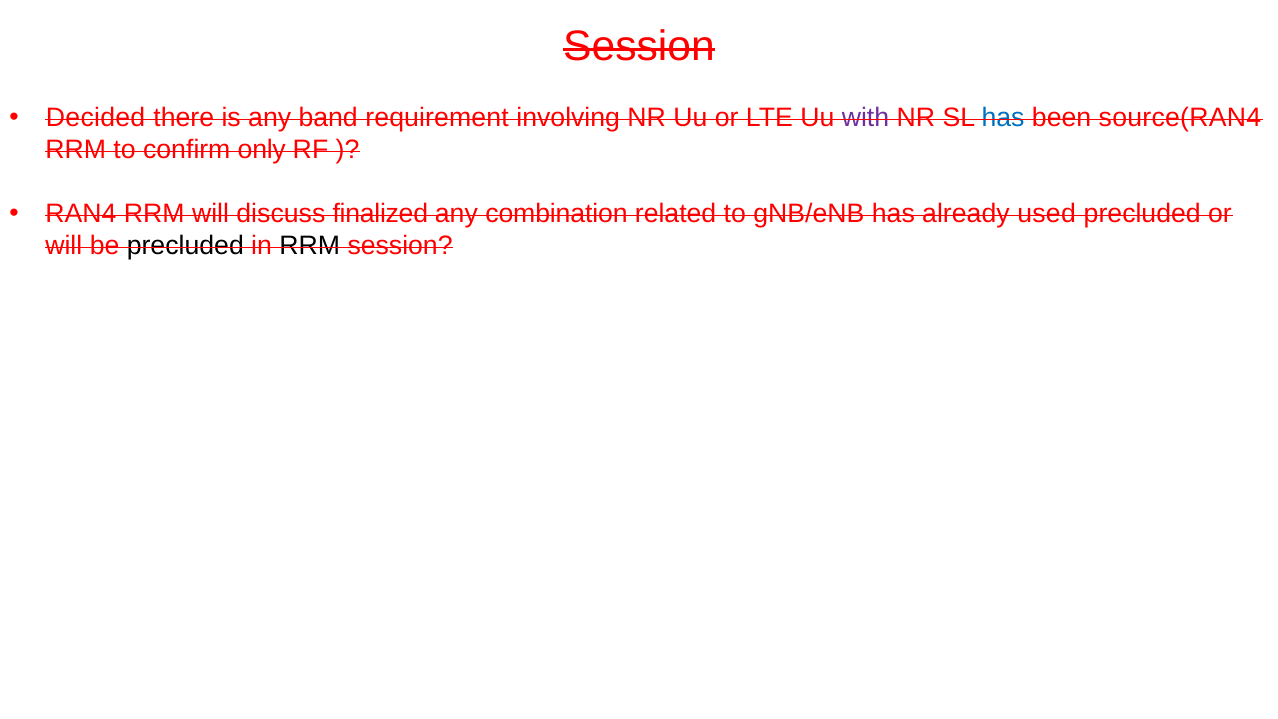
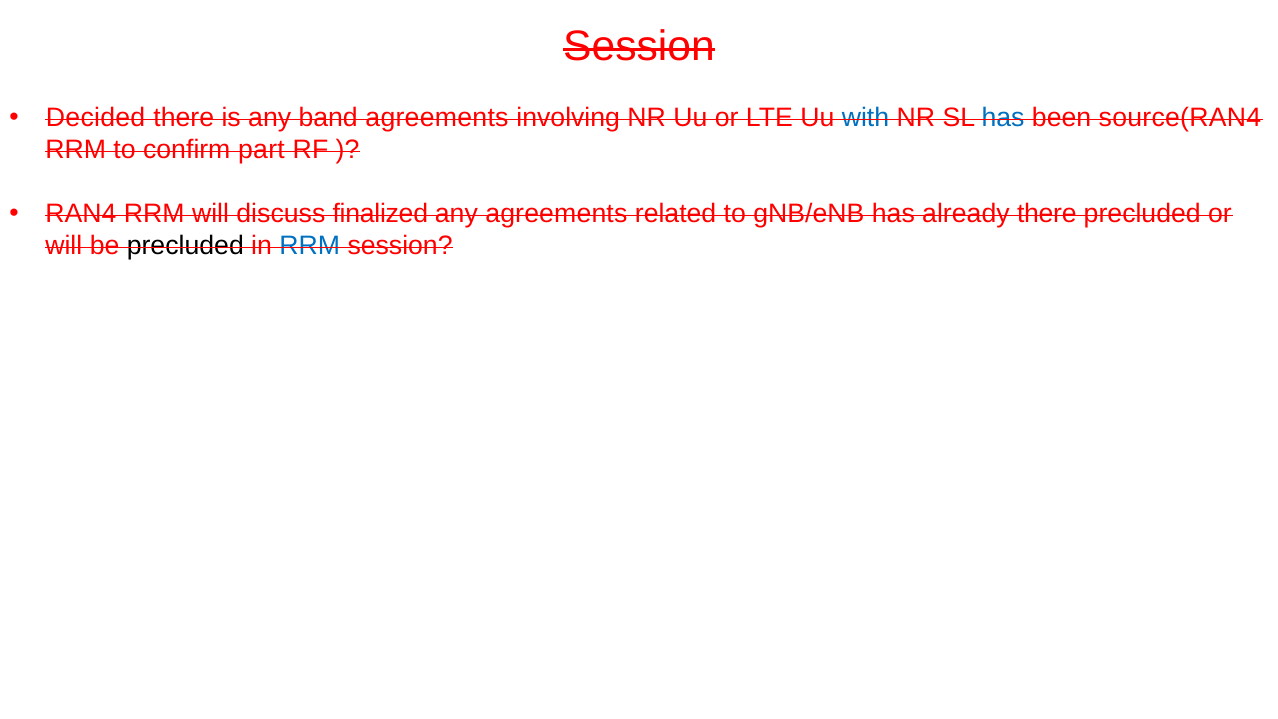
band requirement: requirement -> agreements (437, 118)
with colour: purple -> blue (865, 118)
only: only -> part (261, 150)
any combination: combination -> agreements (556, 214)
already used: used -> there (1047, 214)
RRM colour: black -> blue (310, 246)
